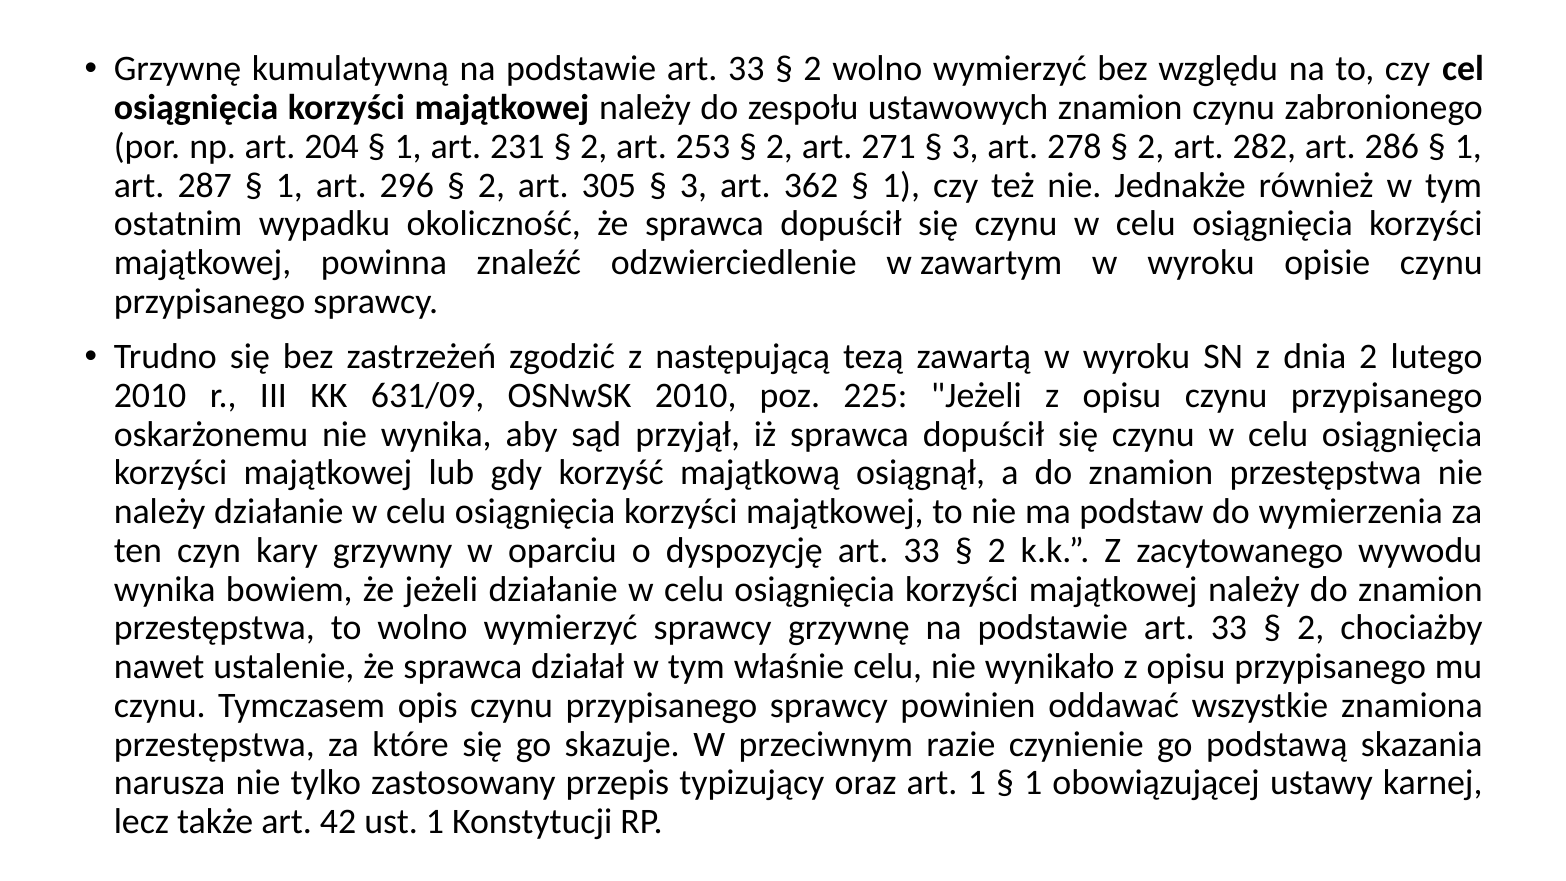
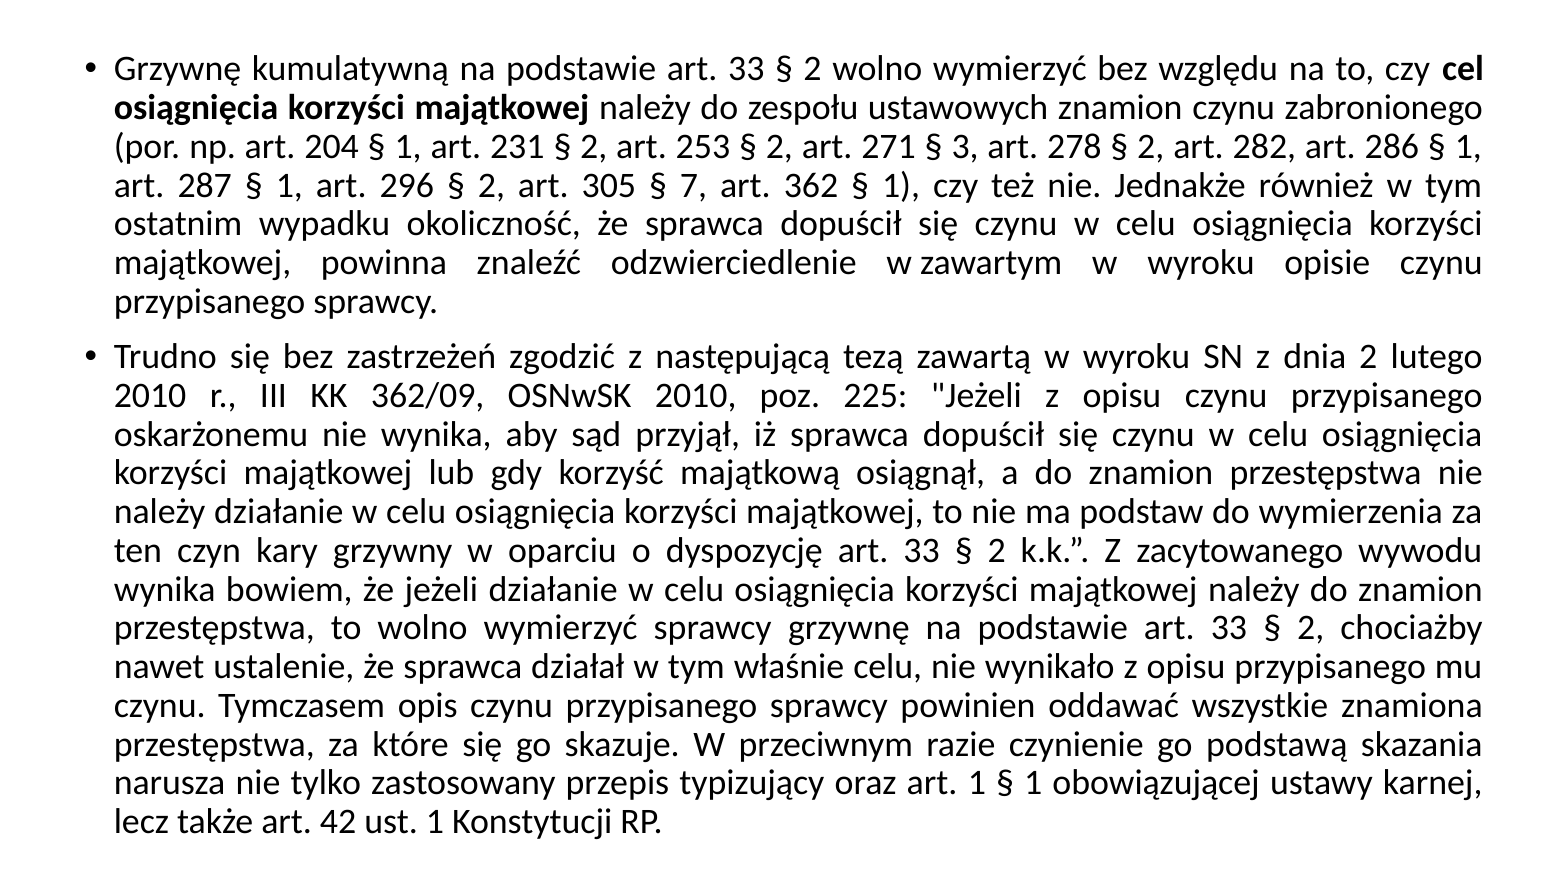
3: 3 -> 7 (693, 185)
631/09: 631/09 -> 362/09 (428, 395)
